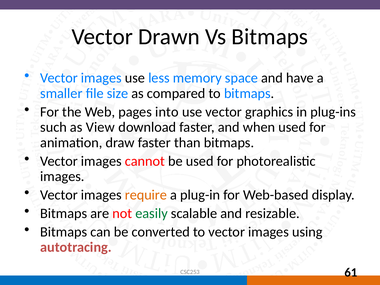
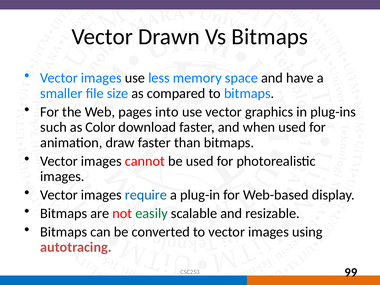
View: View -> Color (101, 127)
require colour: orange -> blue (146, 195)
61: 61 -> 99 (351, 273)
